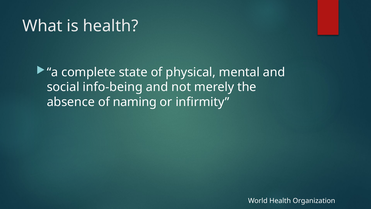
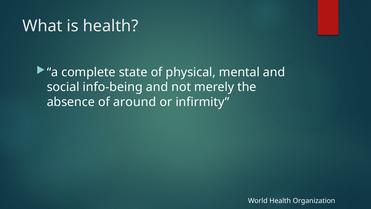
naming: naming -> around (135, 102)
